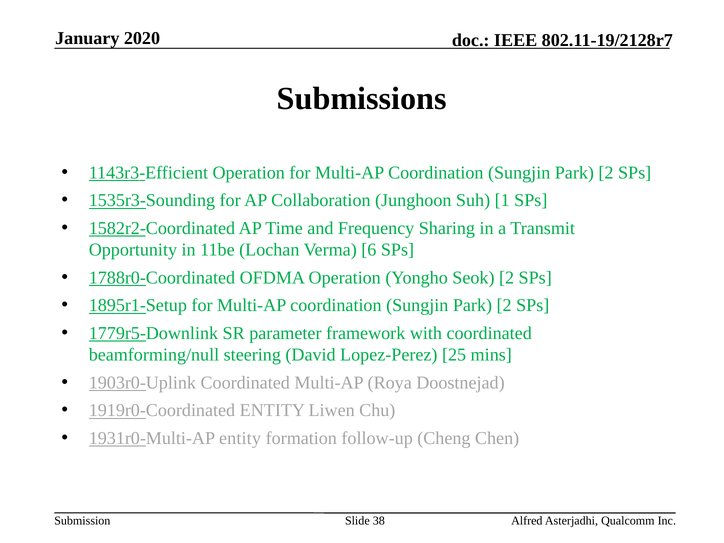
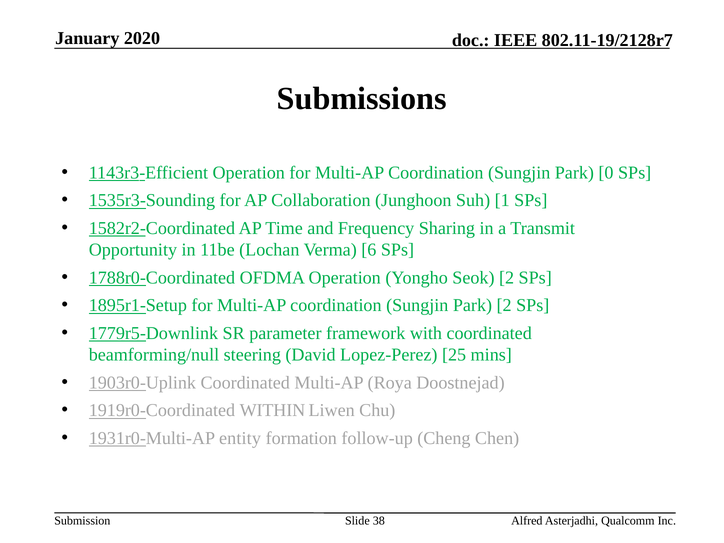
2: 2 -> 0 (606, 173)
1919r0-Coordinated ENTITY: ENTITY -> WITHIN (272, 410)
